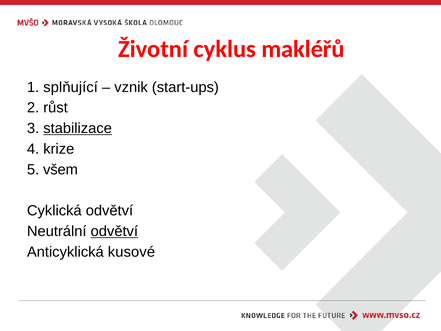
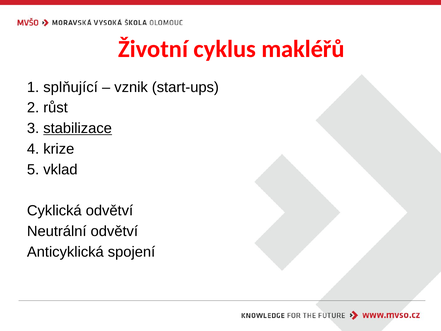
všem: všem -> vklad (60, 169)
odvětví underline: present -> none (114, 231)
kusové: kusové -> spojení (131, 252)
